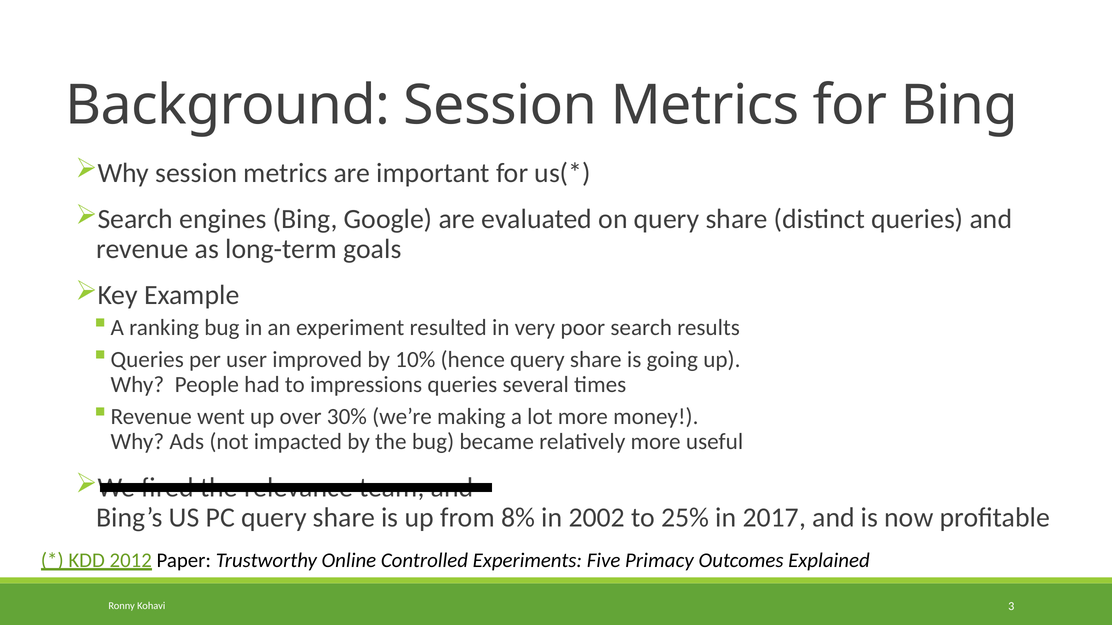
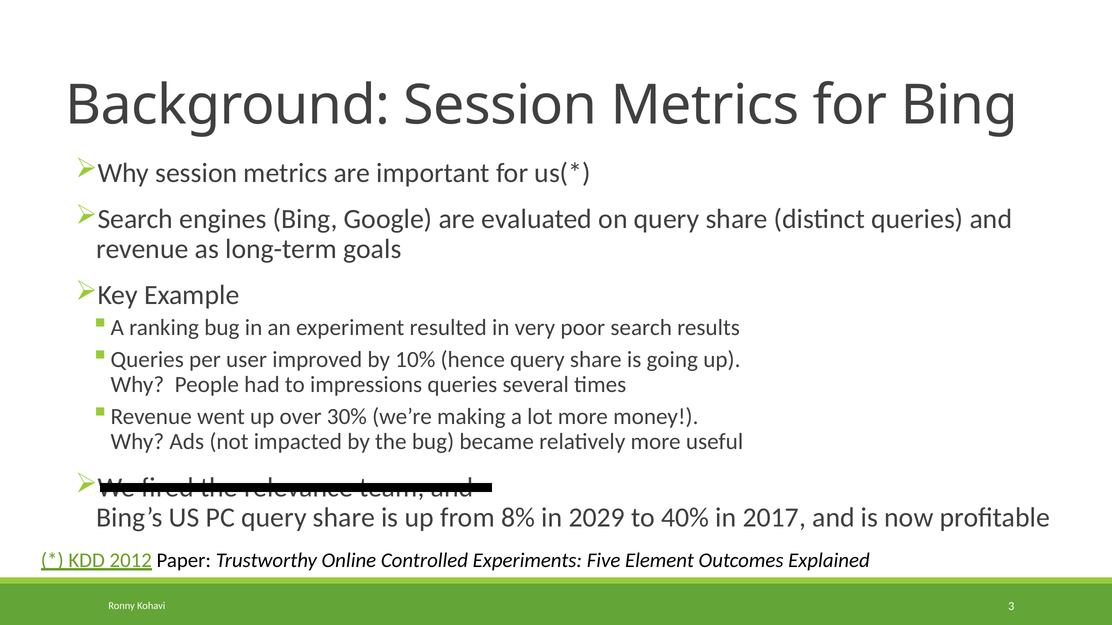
2002: 2002 -> 2029 (597, 518)
25%: 25% -> 40% (685, 518)
Primacy: Primacy -> Element (659, 561)
